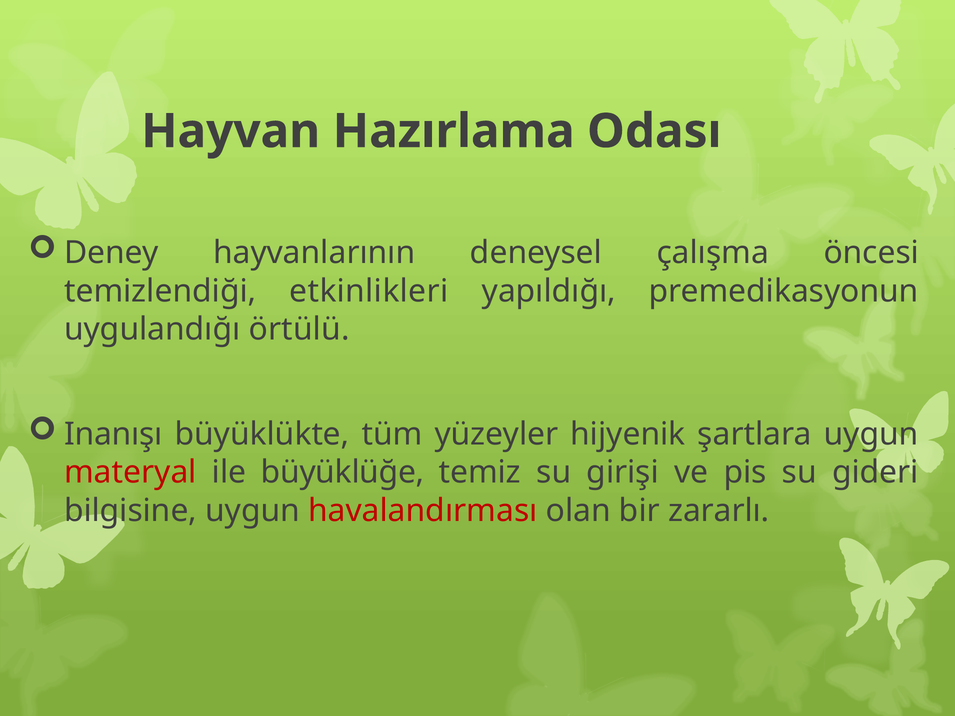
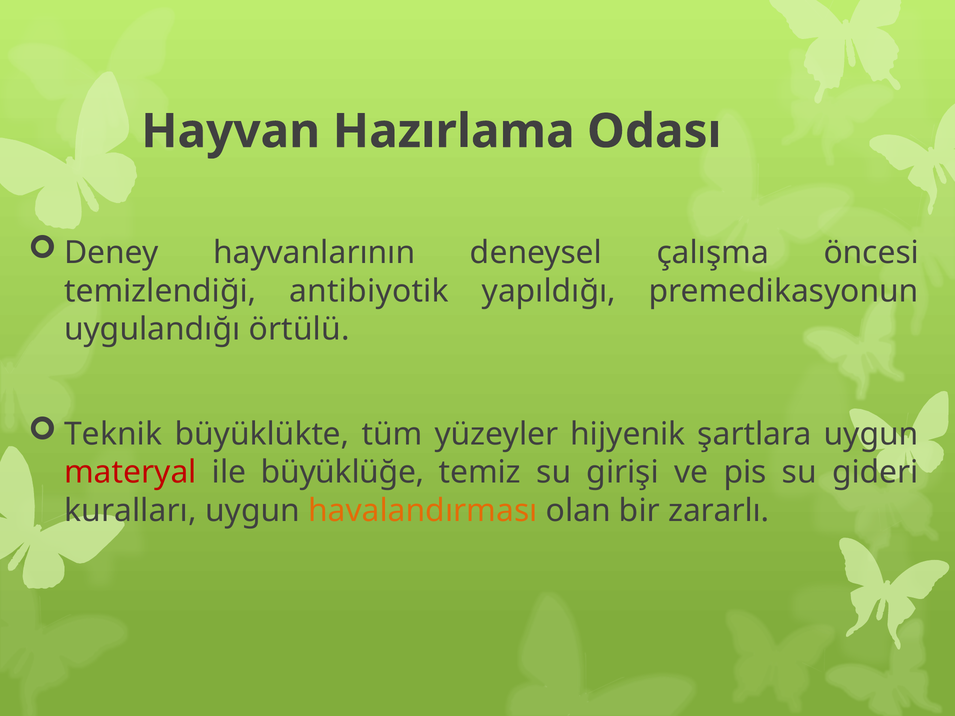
etkinlikleri: etkinlikleri -> antibiyotik (369, 291)
Inanışı: Inanışı -> Teknik (113, 434)
bilgisine: bilgisine -> kuralları (130, 511)
havalandırması colour: red -> orange (423, 511)
